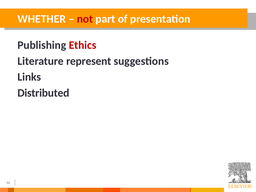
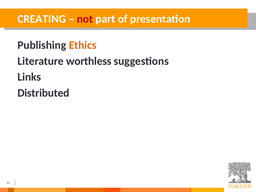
WHETHER: WHETHER -> CREATING (42, 19)
Ethics colour: red -> orange (83, 45)
represent: represent -> worthless (89, 61)
